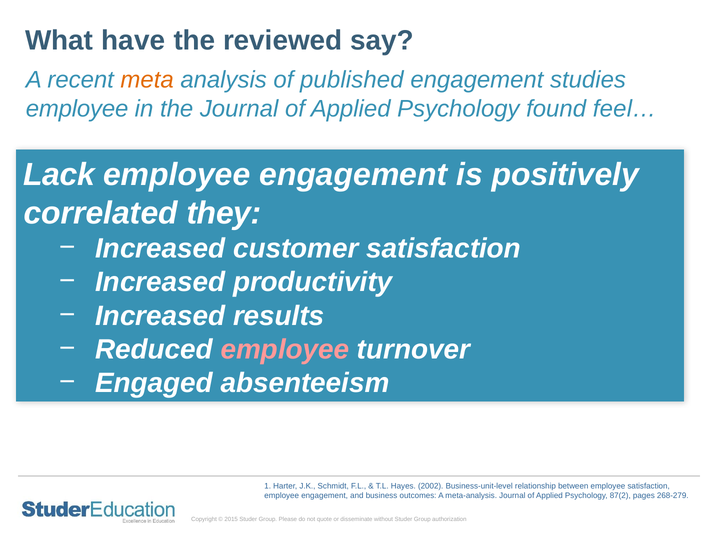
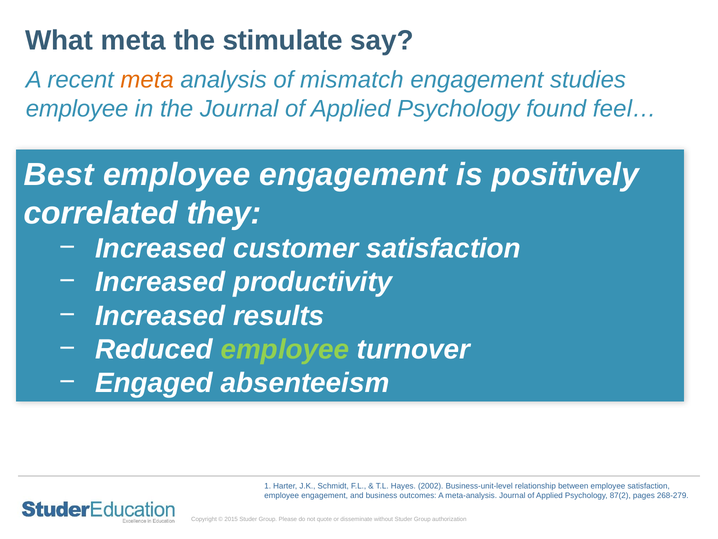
What have: have -> meta (133, 40)
reviewed: reviewed -> stimulate (283, 40)
published: published -> mismatch (352, 80)
Lack: Lack -> Best (59, 175)
employee colour: pink -> light green (285, 349)
